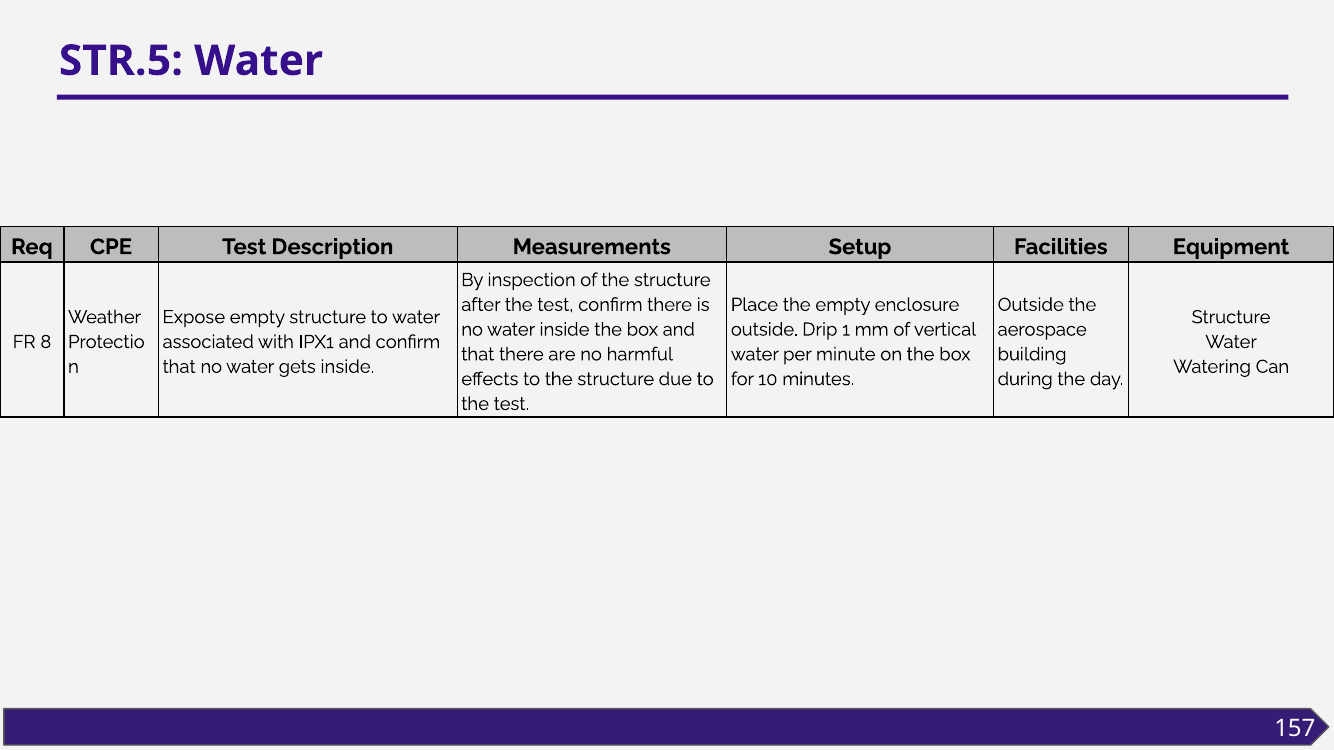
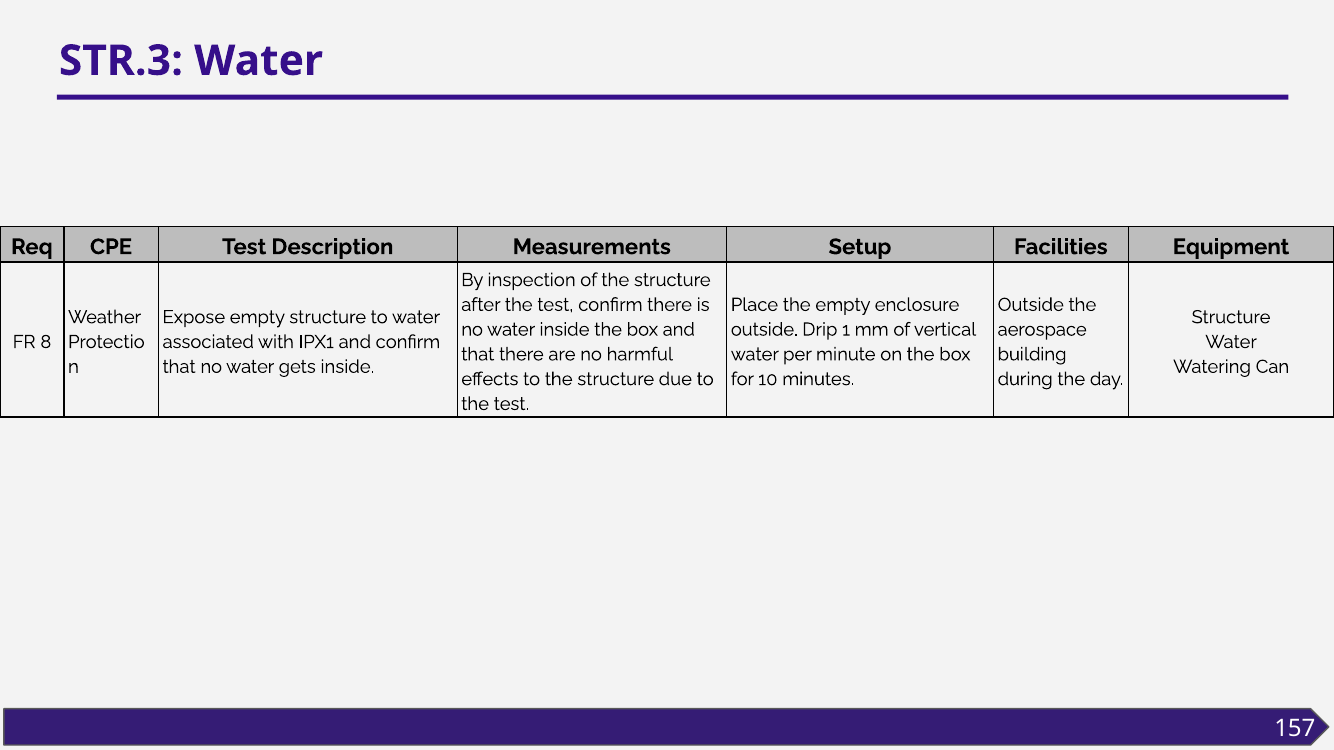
STR.5: STR.5 -> STR.3 (121, 61)
